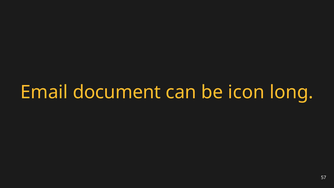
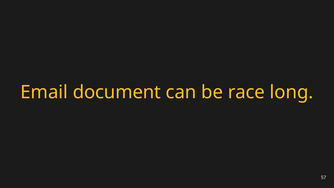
icon: icon -> race (246, 92)
